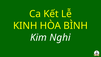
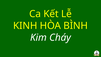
Nghi: Nghi -> Cháy (60, 37)
